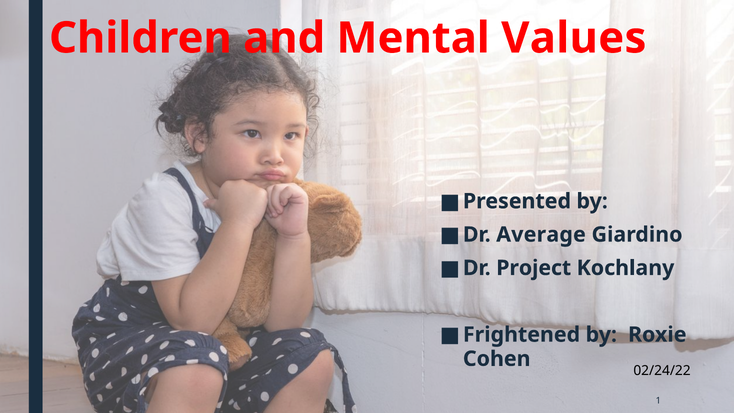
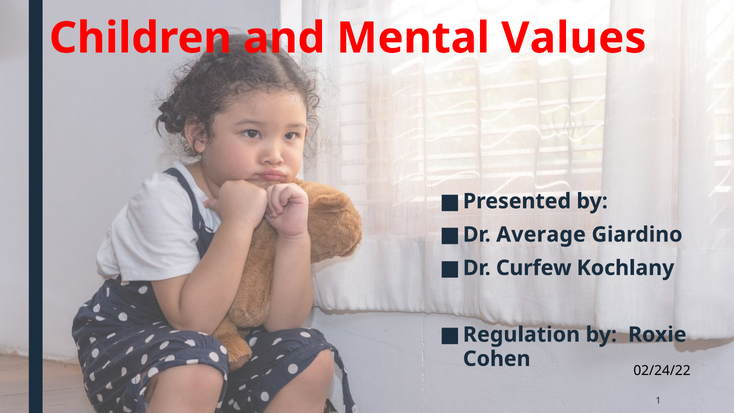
Project: Project -> Curfew (534, 268)
Frightened: Frightened -> Regulation (521, 335)
